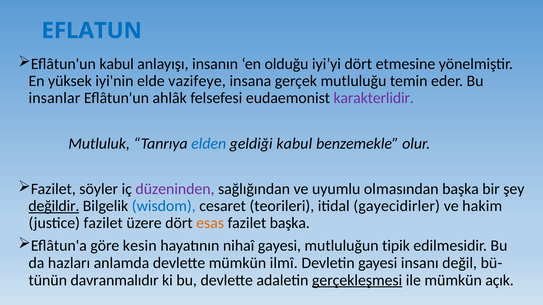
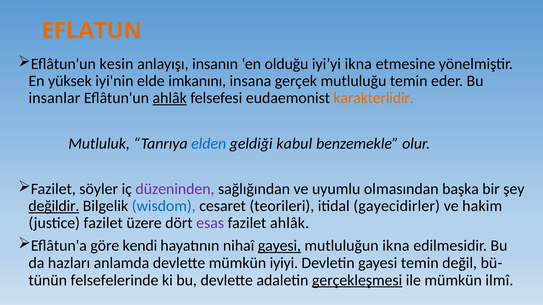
EFLATUN colour: blue -> orange (92, 31)
Eflâtun'un kabul: kabul -> kesin (116, 64)
iyi’yi dört: dört -> ikna (358, 64)
vazifeye: vazifeye -> imkanını (197, 81)
ahlâk underline: none -> present (170, 98)
karakterlidir colour: purple -> orange (374, 98)
esas colour: orange -> purple (210, 223)
fazilet başka: başka -> ahlâk (290, 223)
kesin: kesin -> kendi (140, 246)
gayesi underline: none -> present (279, 246)
mutluluğun tipik: tipik -> ikna (396, 246)
ilmî: ilmî -> iyiyi (284, 263)
gayesi insanı: insanı -> temin (420, 263)
davranmalıdır: davranmalıdır -> felsefelerinde (115, 281)
açık: açık -> ilmî (499, 281)
